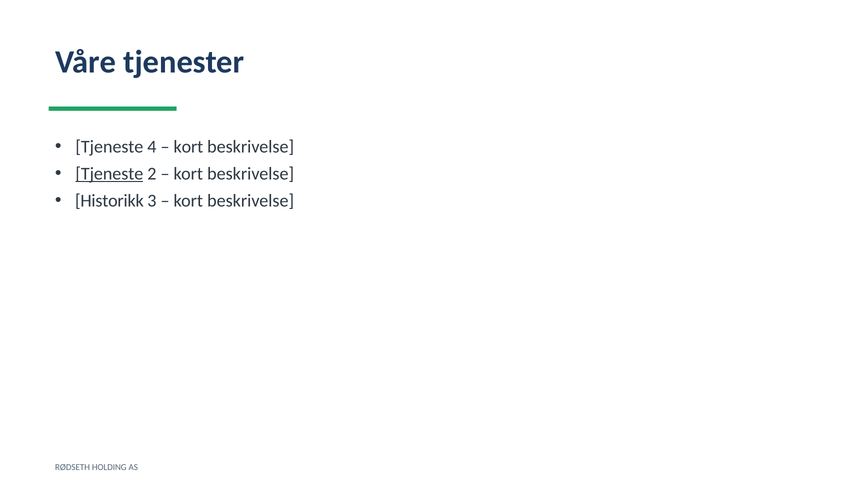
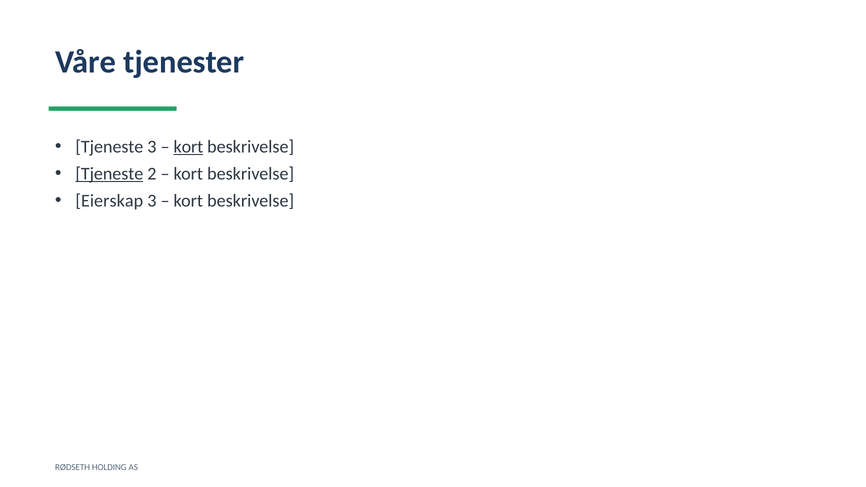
Tjeneste 4: 4 -> 3 (152, 147)
kort underline: none -> present (188, 147)
Historikk: Historikk -> Eierskap (109, 201)
